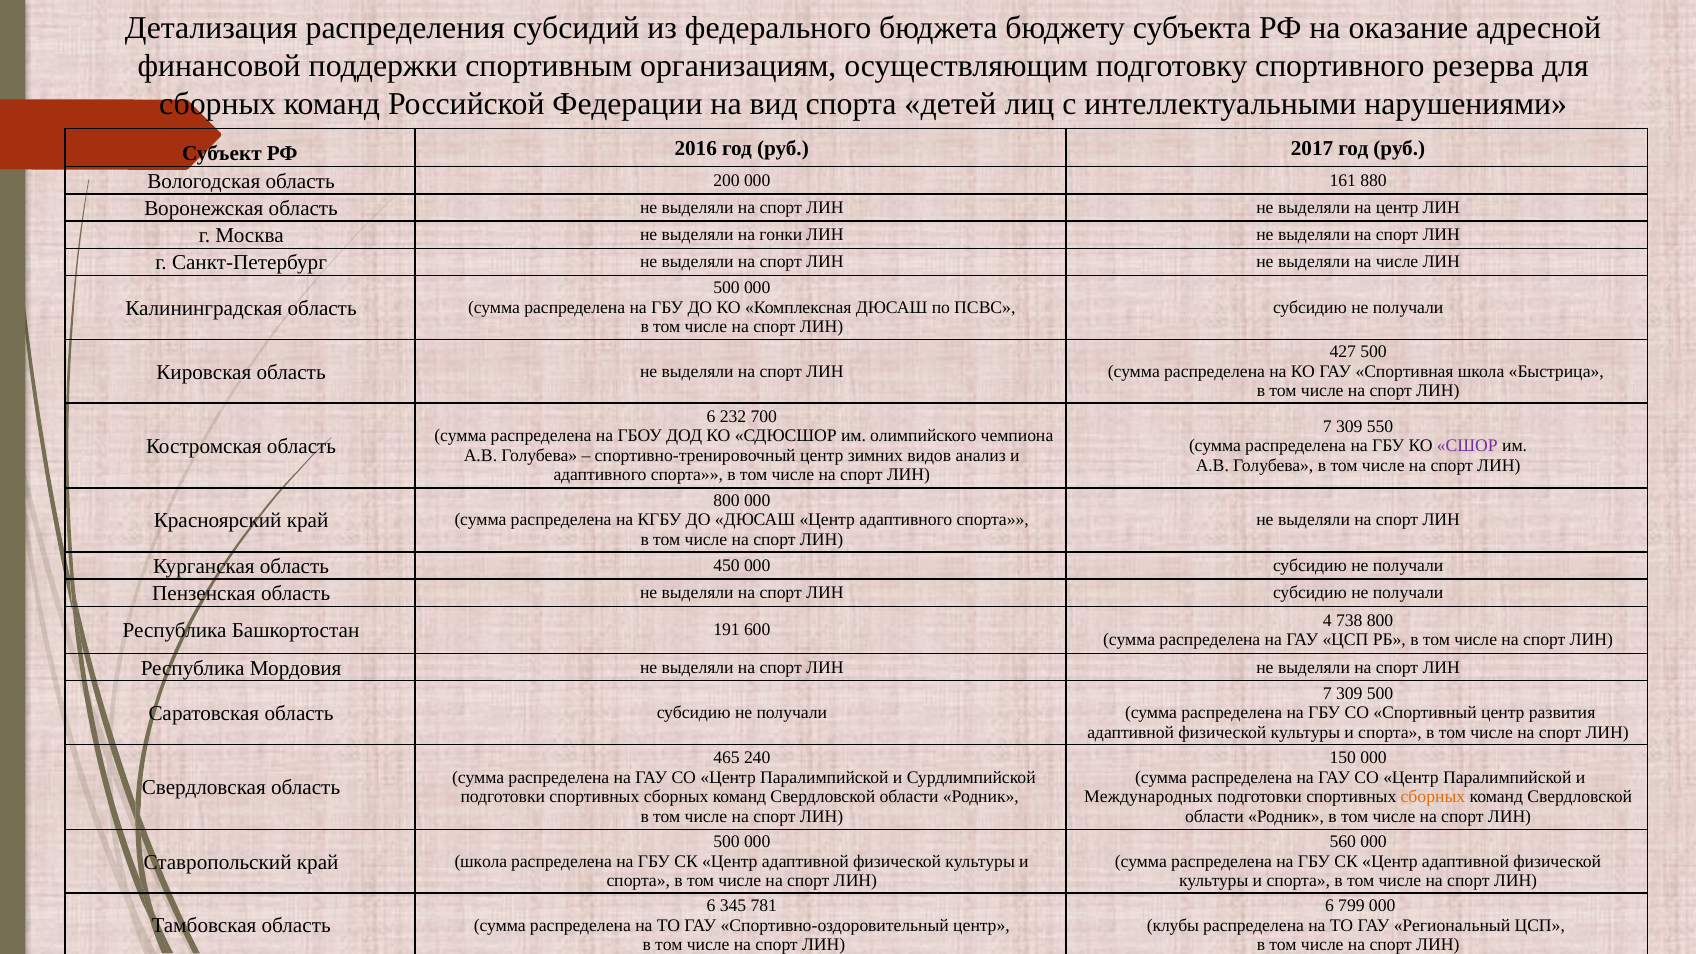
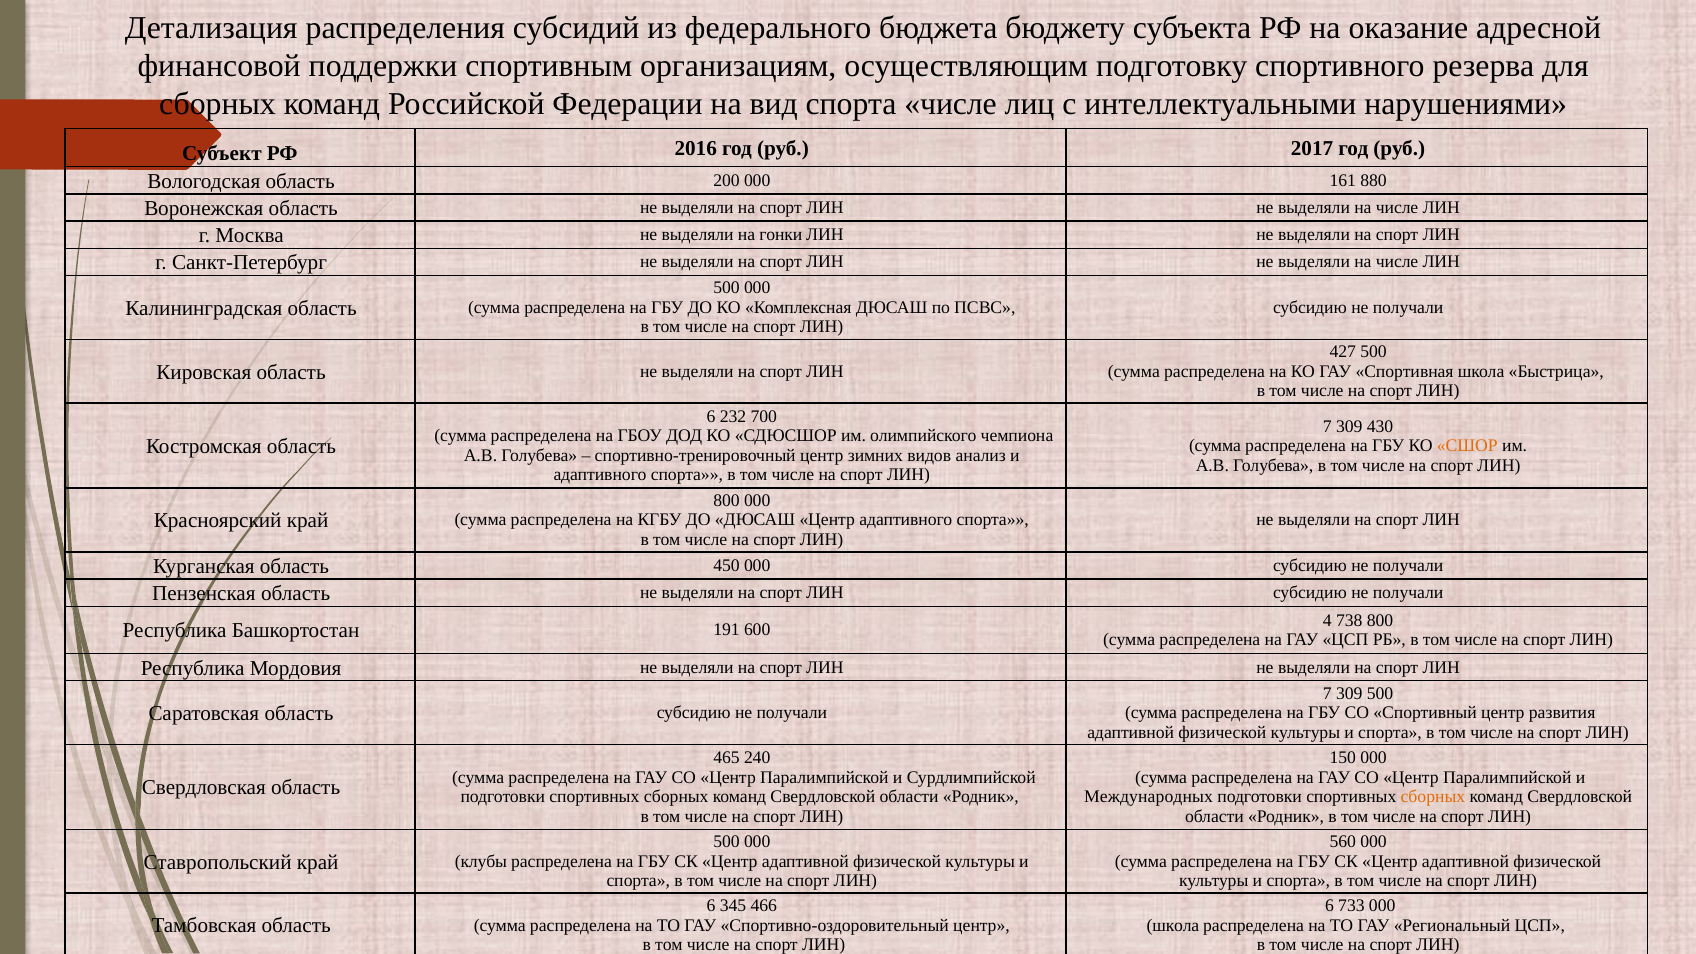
спорта детей: детей -> числе (951, 104)
центр: центр -> числе (1397, 208)
550: 550 -> 430 (1380, 426)
СШОР colour: purple -> orange (1467, 446)
школа: школа -> клубы (481, 861)
781: 781 -> 466 (764, 906)
799: 799 -> 733 (1351, 906)
клубы: клубы -> школа (1173, 925)
